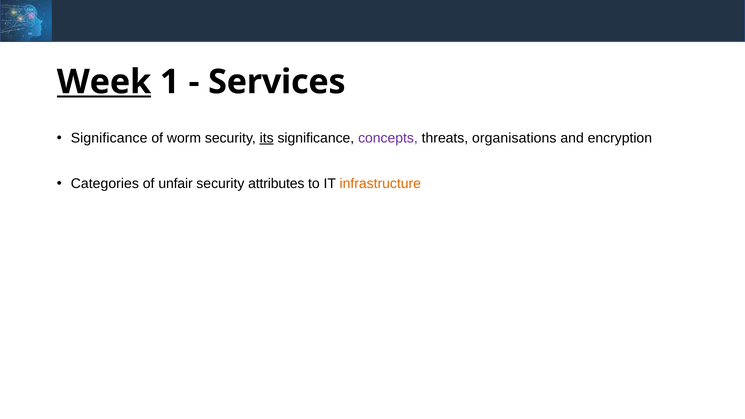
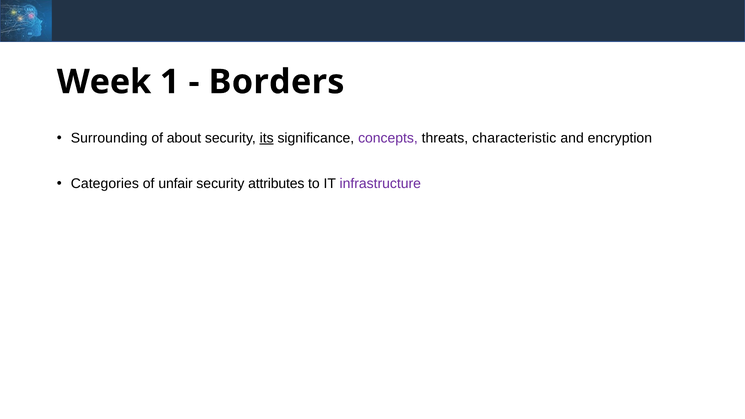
Week underline: present -> none (104, 82)
Services: Services -> Borders (277, 82)
Significance: Significance -> Surrounding (109, 138)
worm: worm -> about (184, 138)
organisations: organisations -> characteristic (514, 138)
infrastructure colour: orange -> purple (380, 184)
